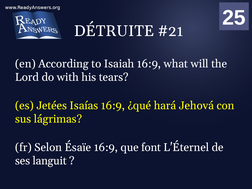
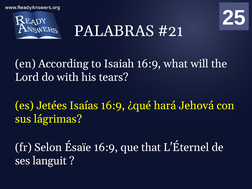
DÉTRUITE: DÉTRUITE -> PALABRAS (114, 31)
font: font -> that (151, 147)
